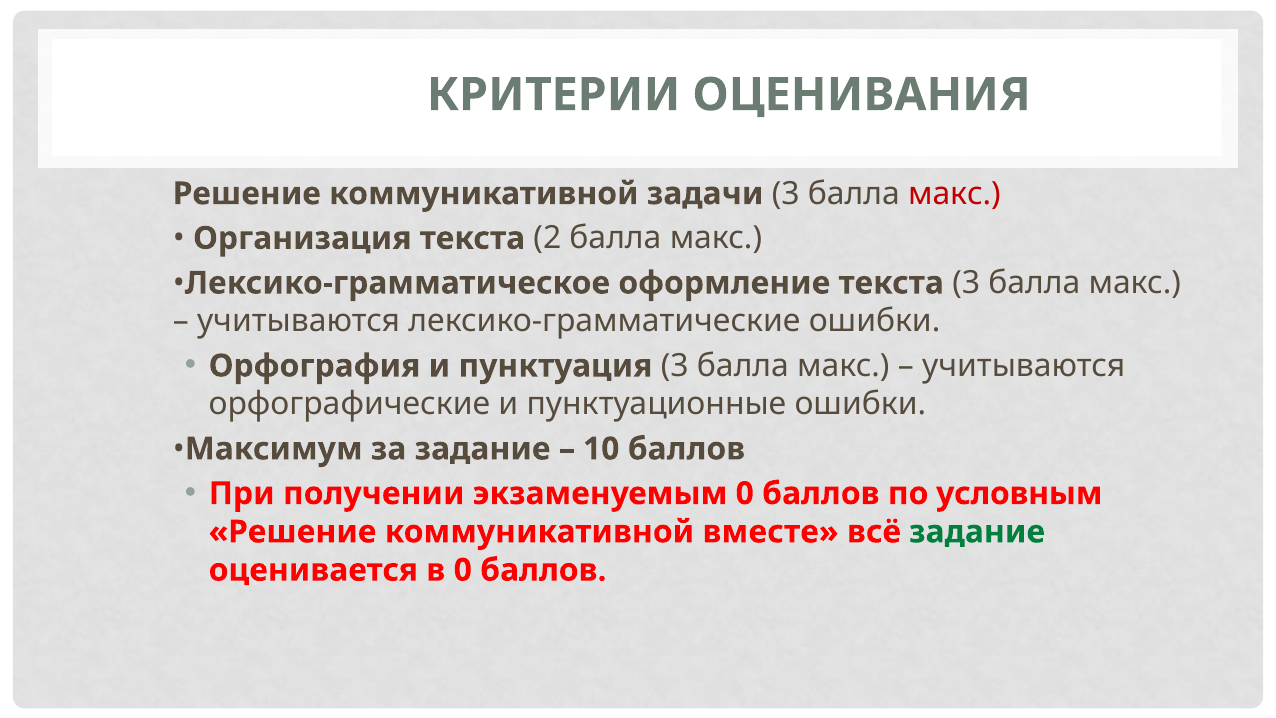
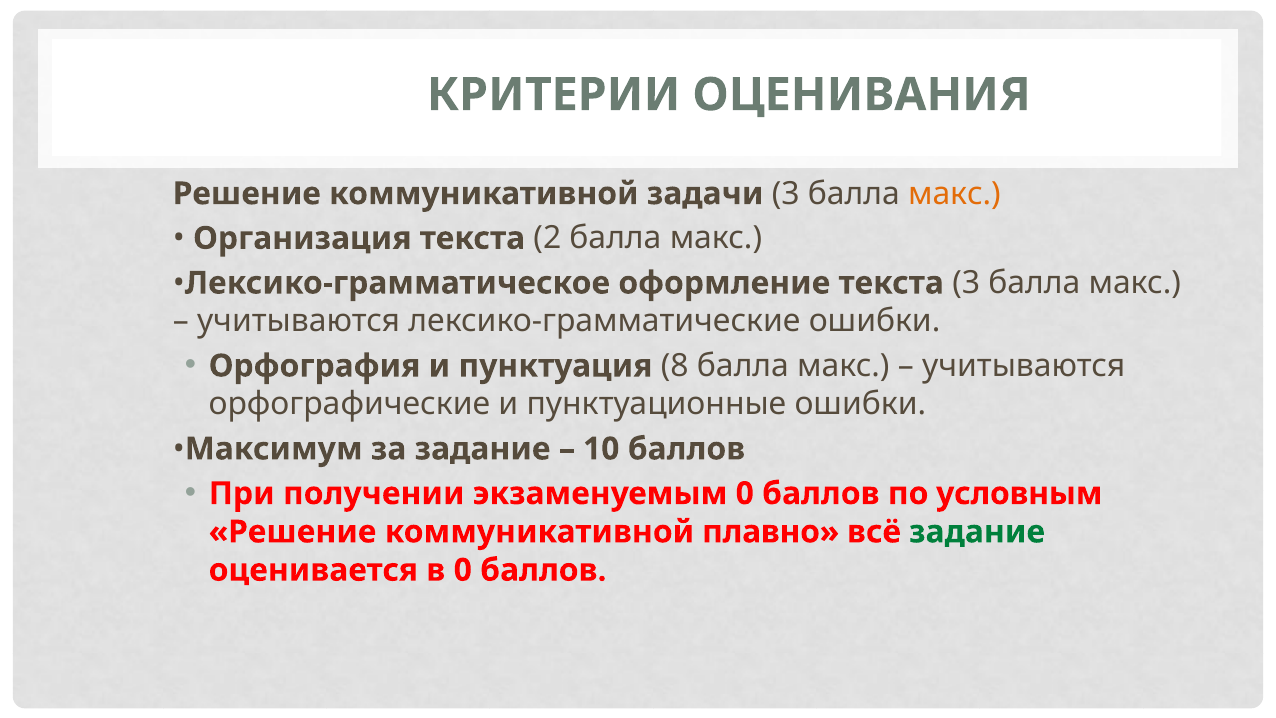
макс colour: red -> orange (954, 194)
пунктуация 3: 3 -> 8 (675, 366)
вместе: вместе -> плавно (771, 532)
